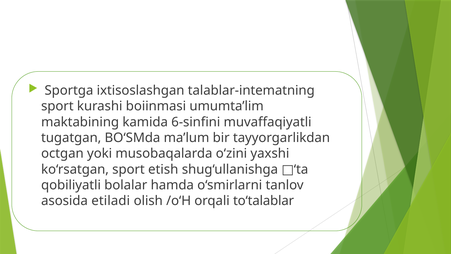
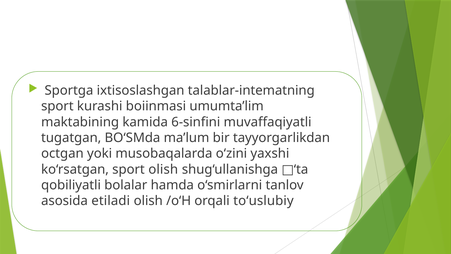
sport etish: etish -> olish (163, 169)
to‘talablar: to‘talablar -> to‘uslubiy (263, 201)
